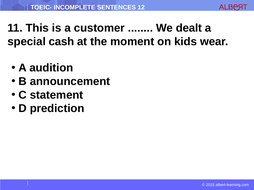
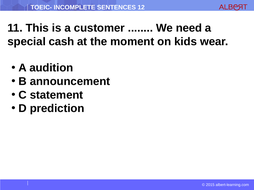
dealt: dealt -> need (189, 28)
